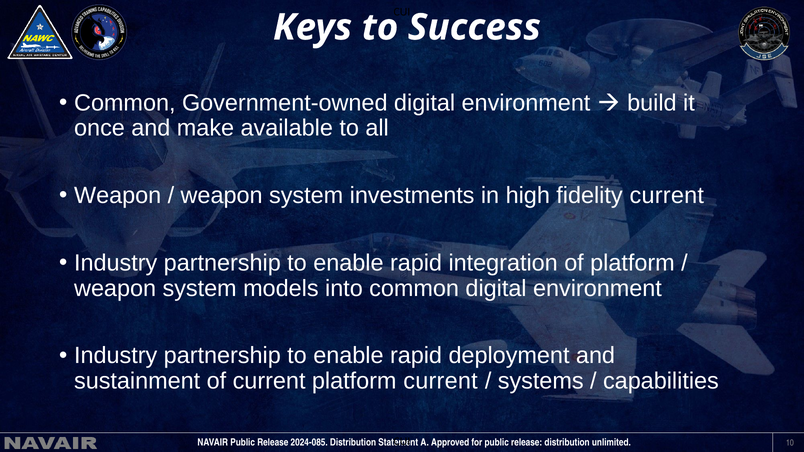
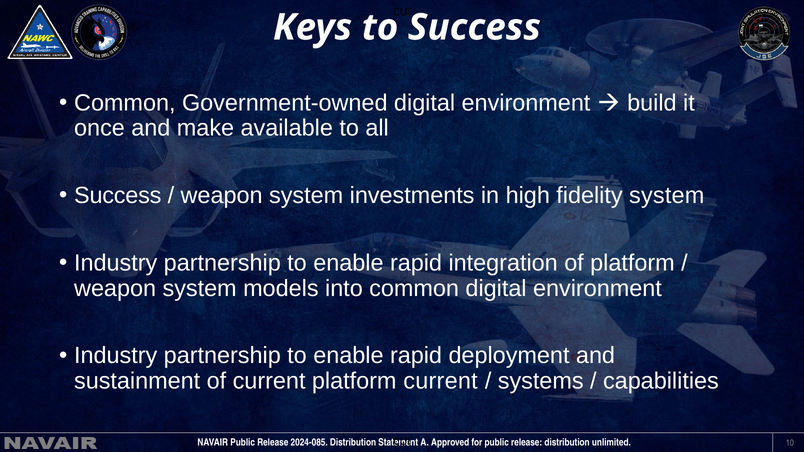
Weapon: Weapon -> Success (118, 196)
fidelity current: current -> system (667, 196)
